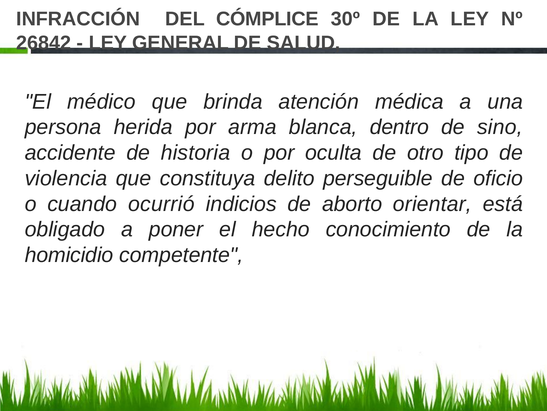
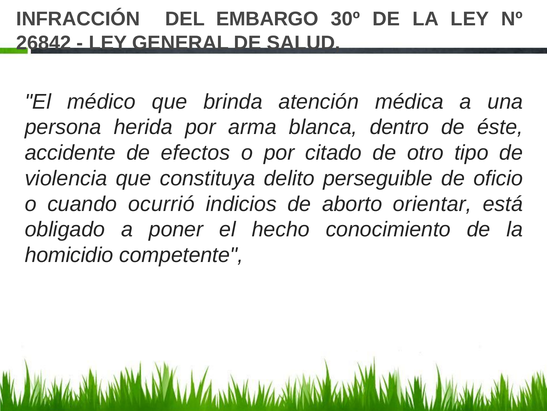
CÓMPLICE: CÓMPLICE -> EMBARGO (267, 19)
sino: sino -> éste (500, 127)
historia: historia -> efectos (195, 153)
oculta: oculta -> citado (334, 153)
